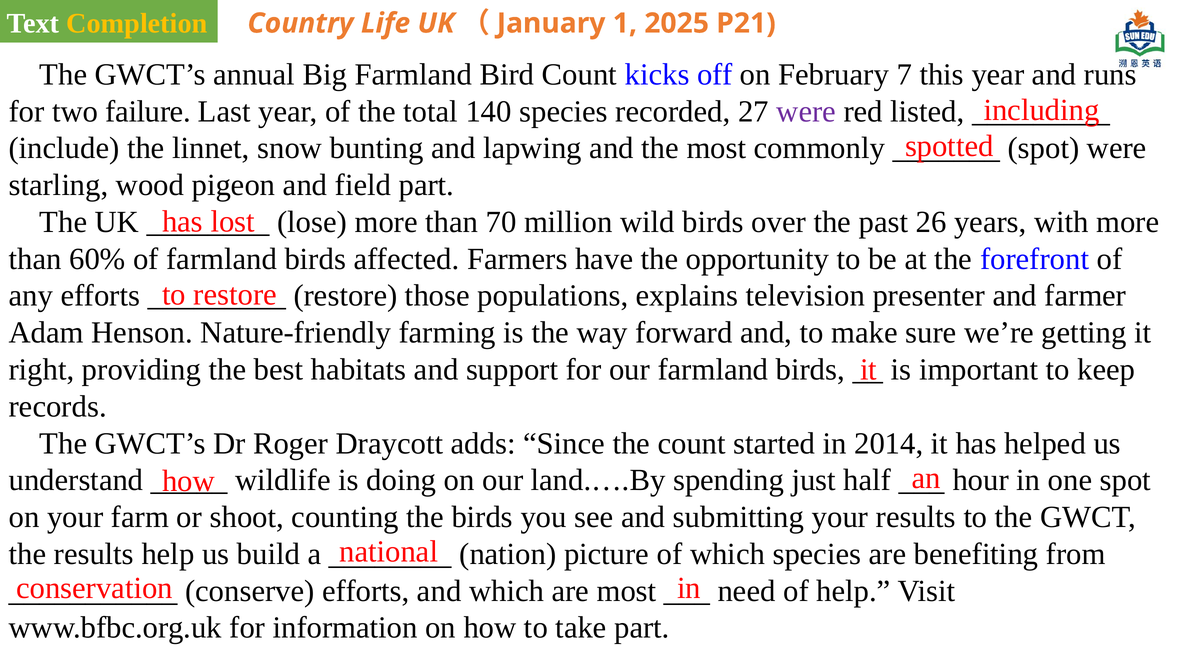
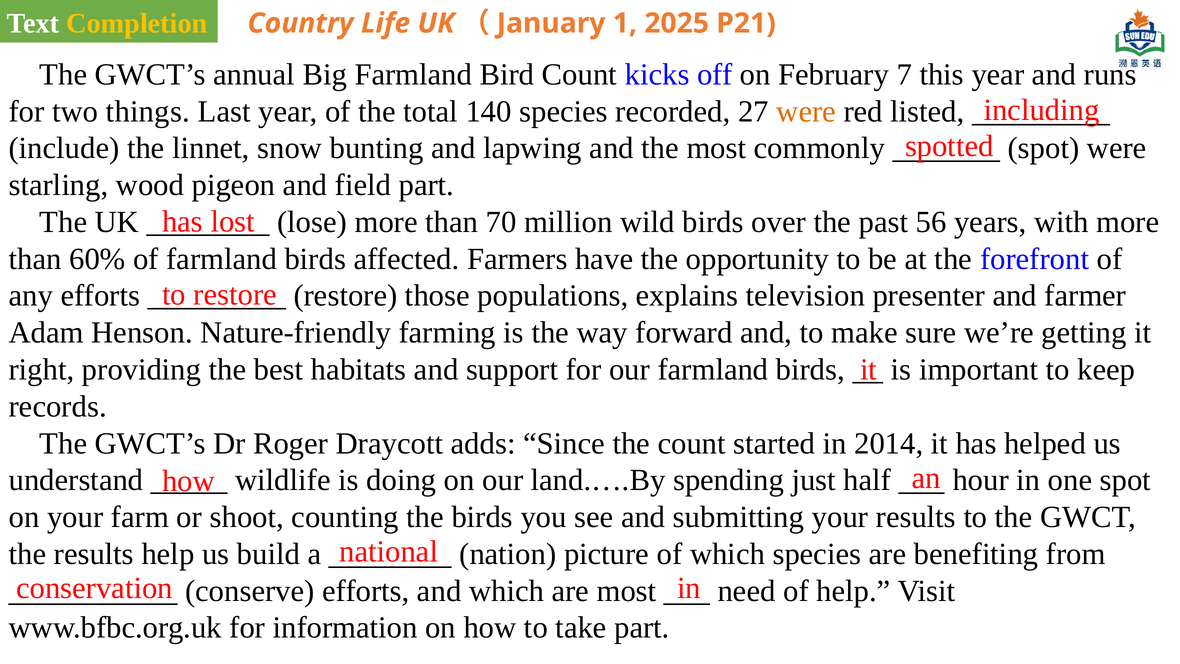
failure: failure -> things (148, 111)
were colour: purple -> orange (806, 111)
26: 26 -> 56 (931, 222)
